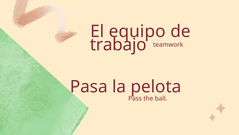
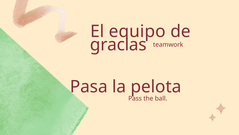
trabajo: trabajo -> gracias (118, 45)
